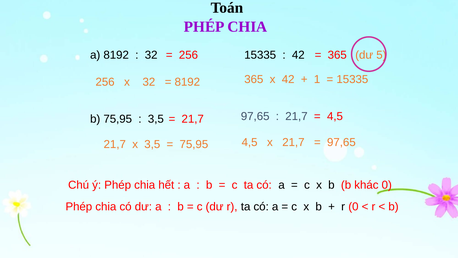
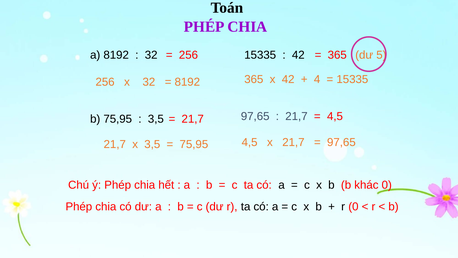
1: 1 -> 4 (317, 79)
